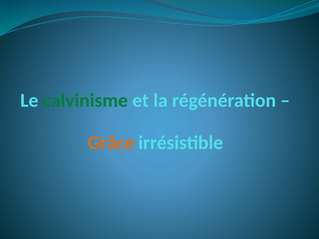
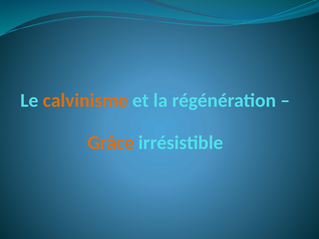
calvinisme colour: green -> orange (85, 101)
